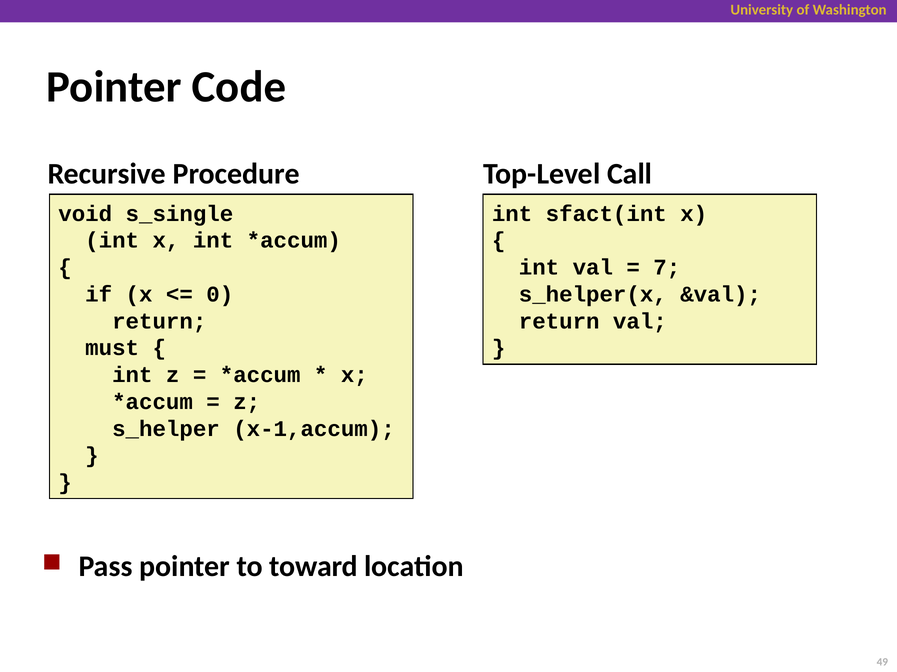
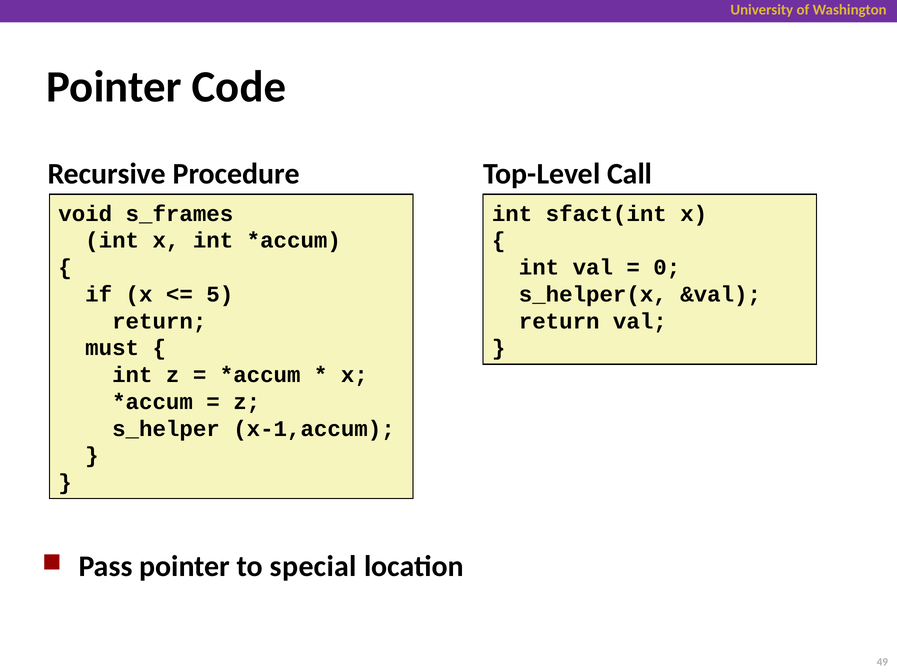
s_single: s_single -> s_frames (179, 214)
7: 7 -> 0 (667, 268)
0: 0 -> 5 (220, 295)
toward: toward -> special (313, 567)
